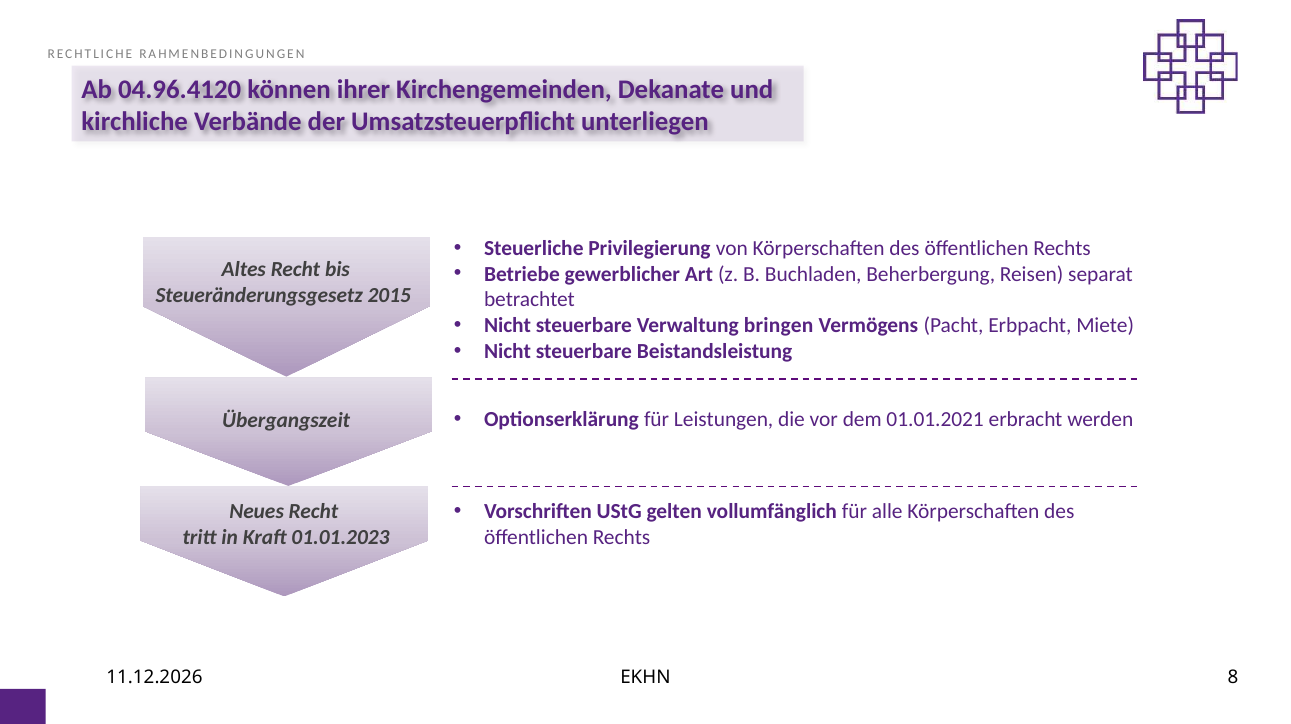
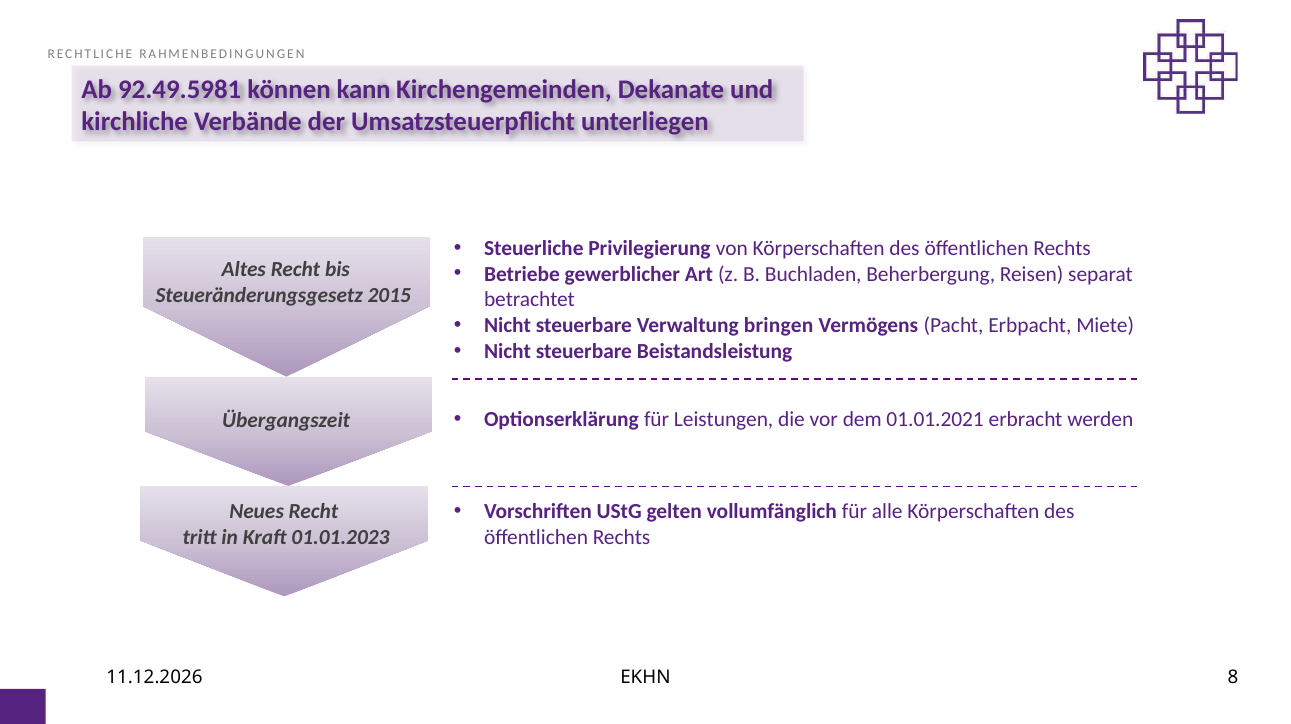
04.96.4120: 04.96.4120 -> 92.49.5981 (180, 89)
ihrer: ihrer -> kann (364, 89)
